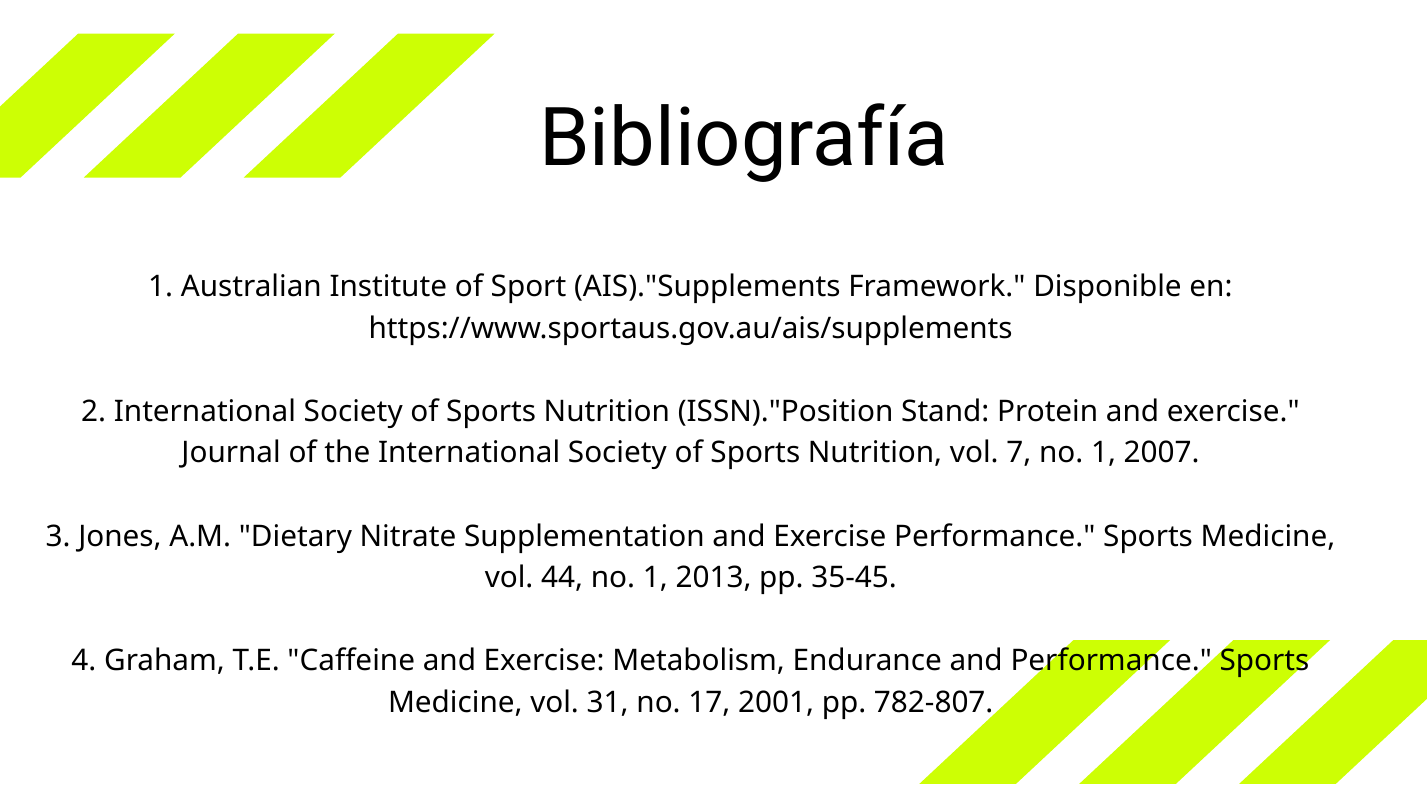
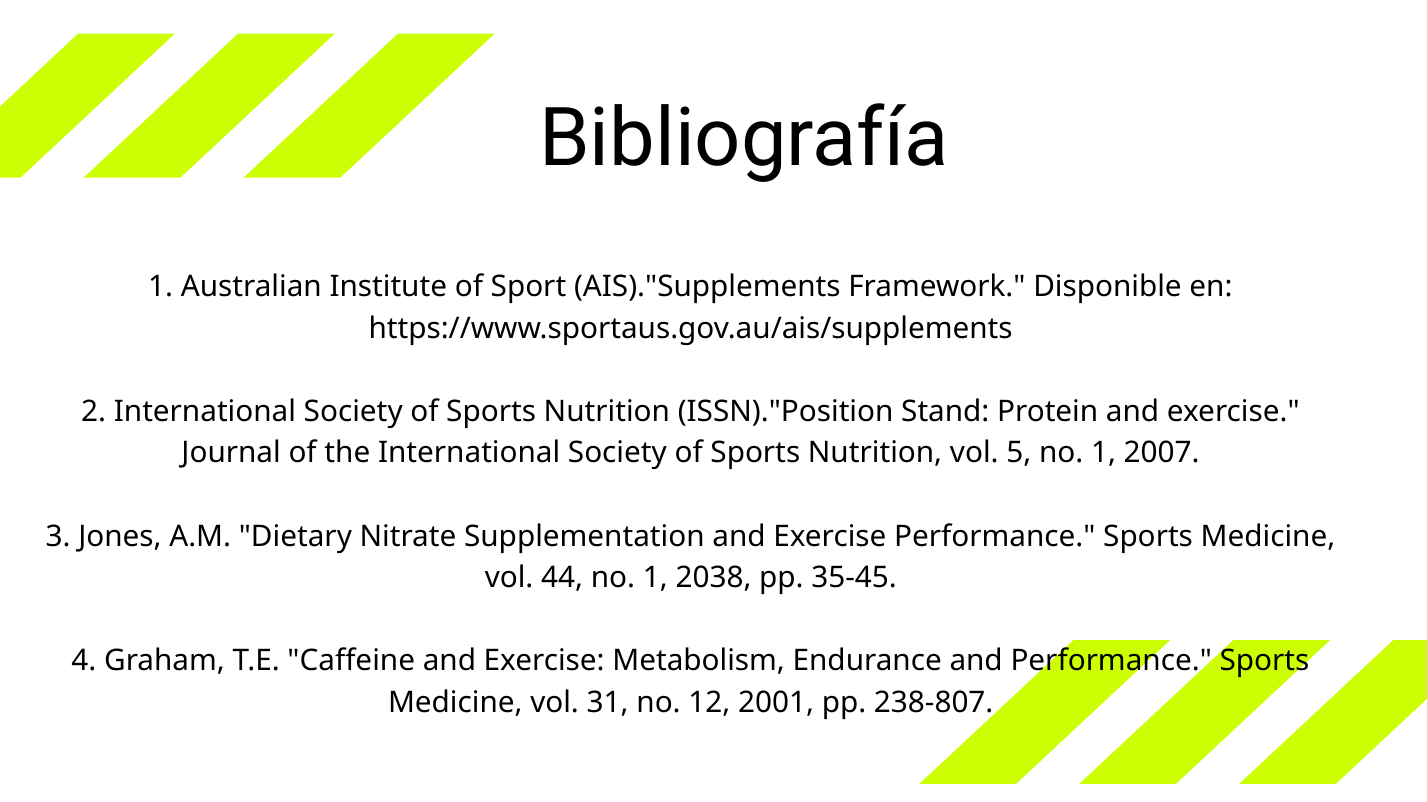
7: 7 -> 5 (1019, 454)
2013: 2013 -> 2038 (713, 578)
17: 17 -> 12 (709, 703)
782-807: 782-807 -> 238-807 (934, 703)
